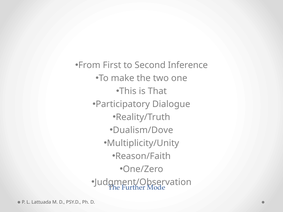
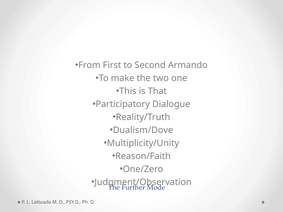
Inference: Inference -> Armando (188, 65)
